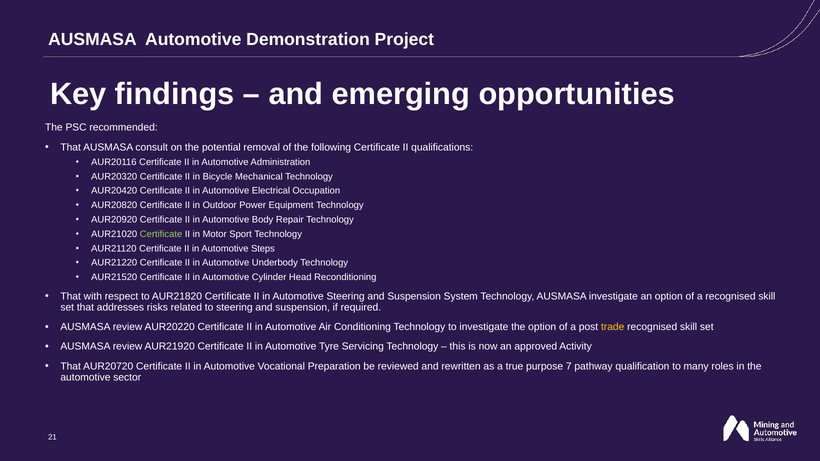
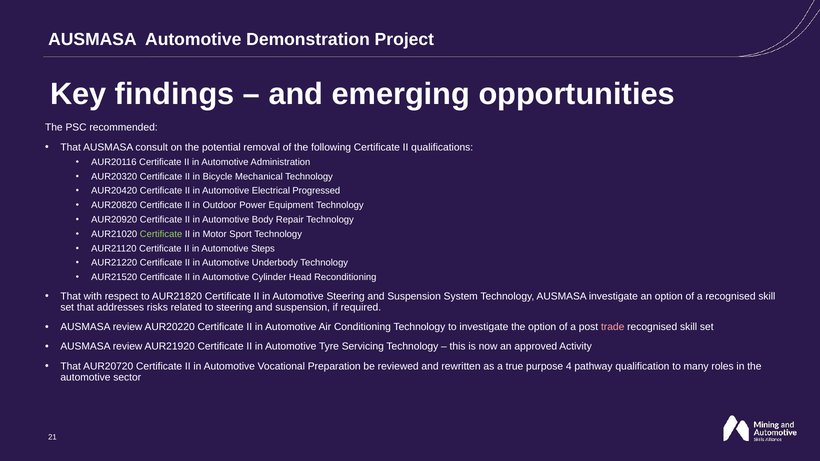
Occupation: Occupation -> Progressed (316, 191)
trade colour: yellow -> pink (613, 327)
7: 7 -> 4 (569, 366)
